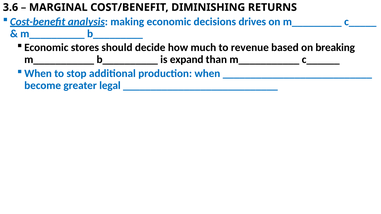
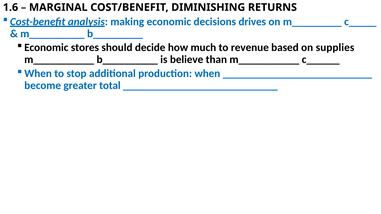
3.6: 3.6 -> 1.6 (10, 7)
breaking: breaking -> supplies (335, 48)
expand: expand -> believe (187, 60)
legal: legal -> total (110, 86)
